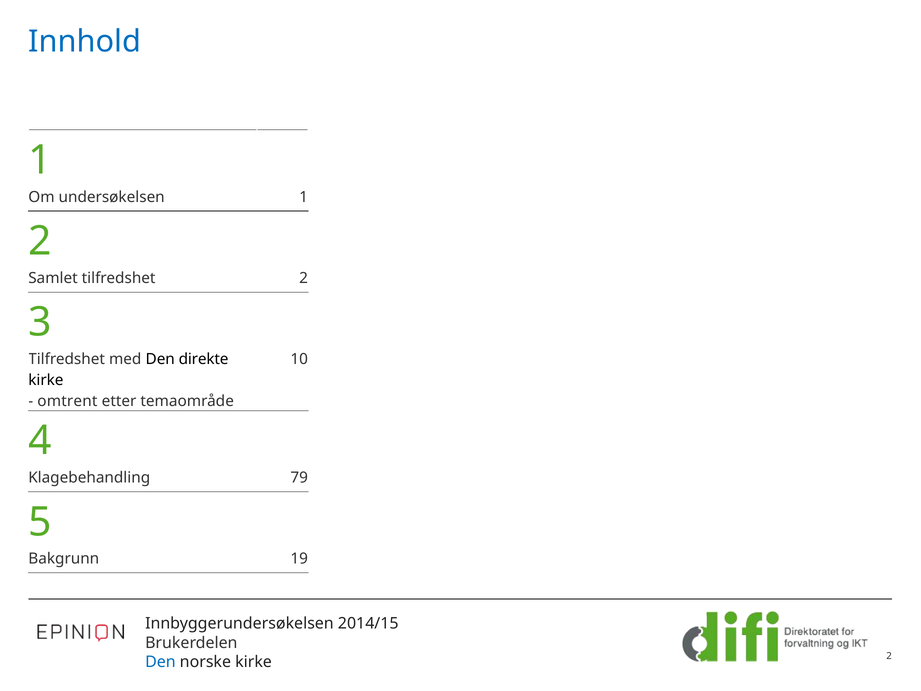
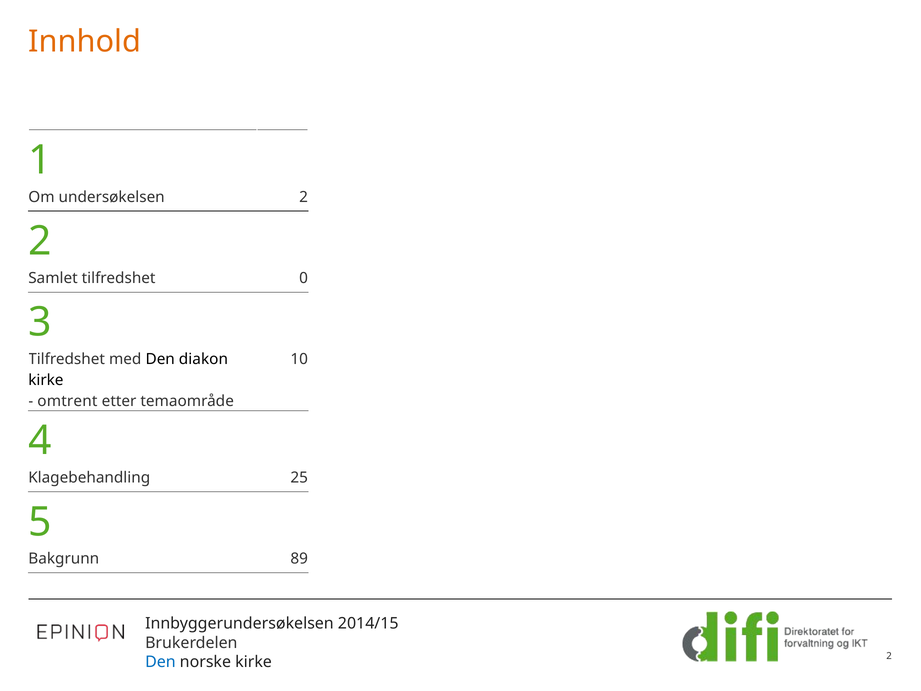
Innhold colour: blue -> orange (85, 42)
undersøkelsen 1: 1 -> 2 (304, 197)
tilfredshet 2: 2 -> 0 (304, 278)
direkte: direkte -> diakon (203, 359)
79: 79 -> 25 (299, 478)
19: 19 -> 89 (299, 559)
